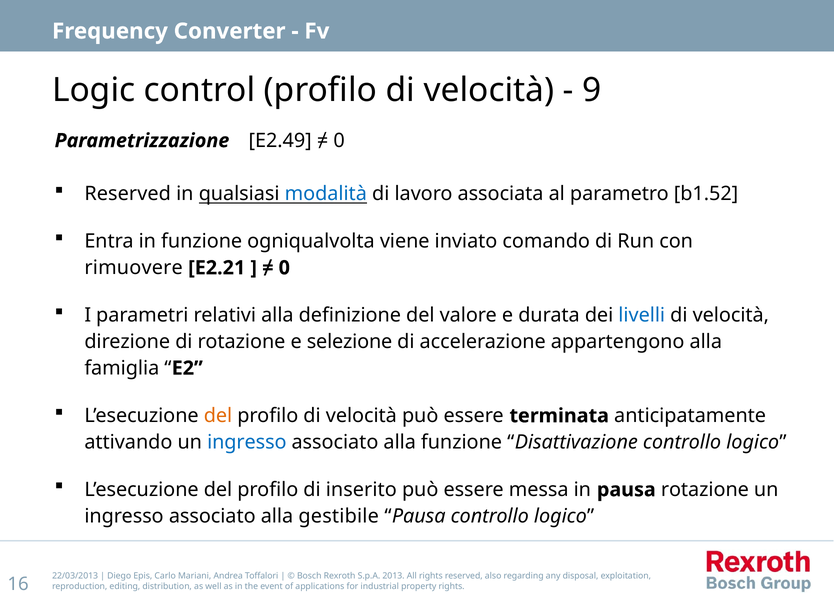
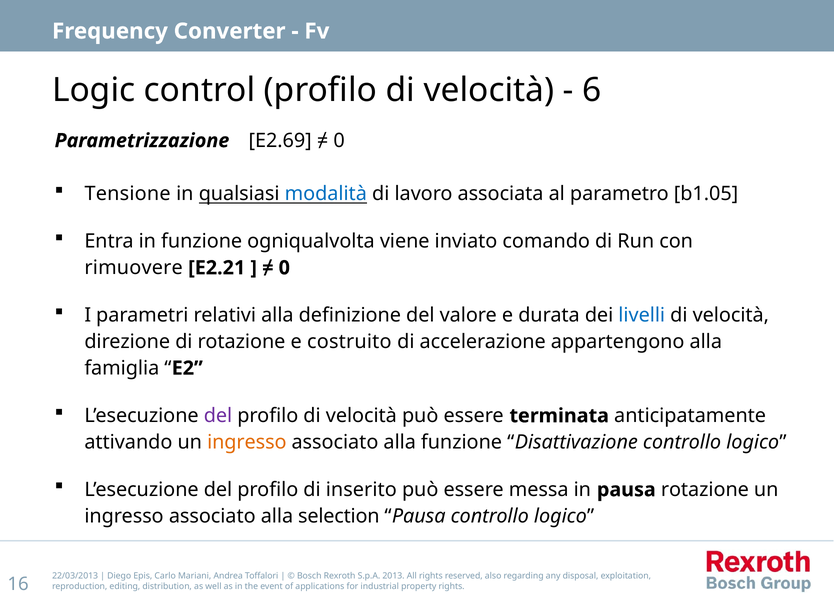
9: 9 -> 6 (592, 90)
E2.49: E2.49 -> E2.69 (280, 141)
Reserved: Reserved -> Tensione (128, 194)
b1.52: b1.52 -> b1.05 (706, 194)
selezione: selezione -> costruito (349, 342)
del colour: orange -> purple (218, 416)
ingresso colour: blue -> orange (247, 442)
gestibile: gestibile -> selection (339, 516)
